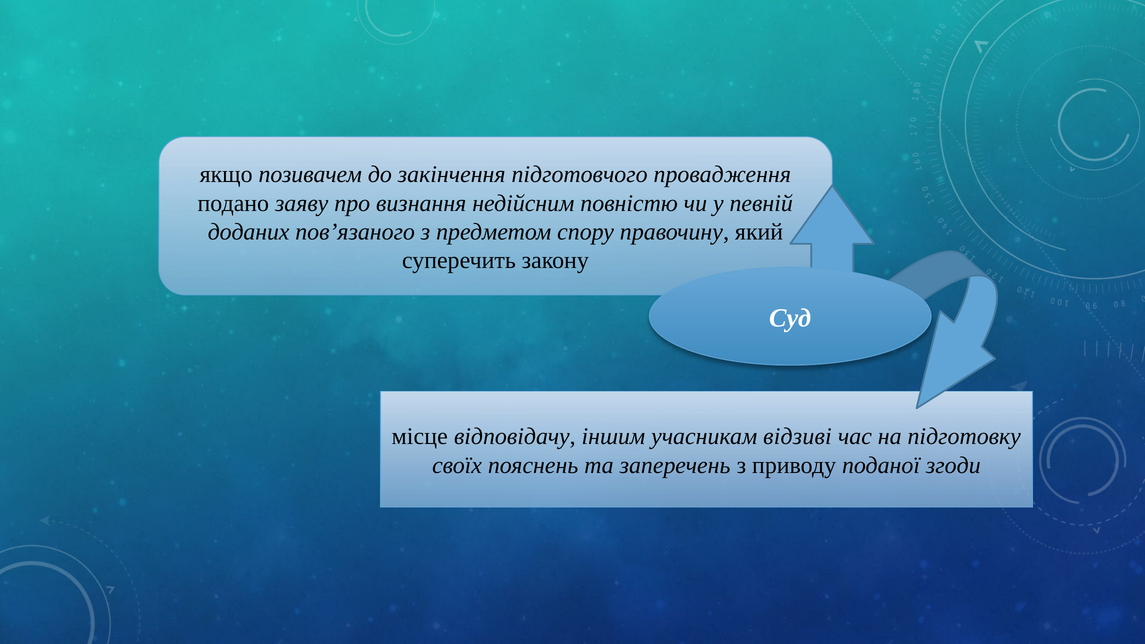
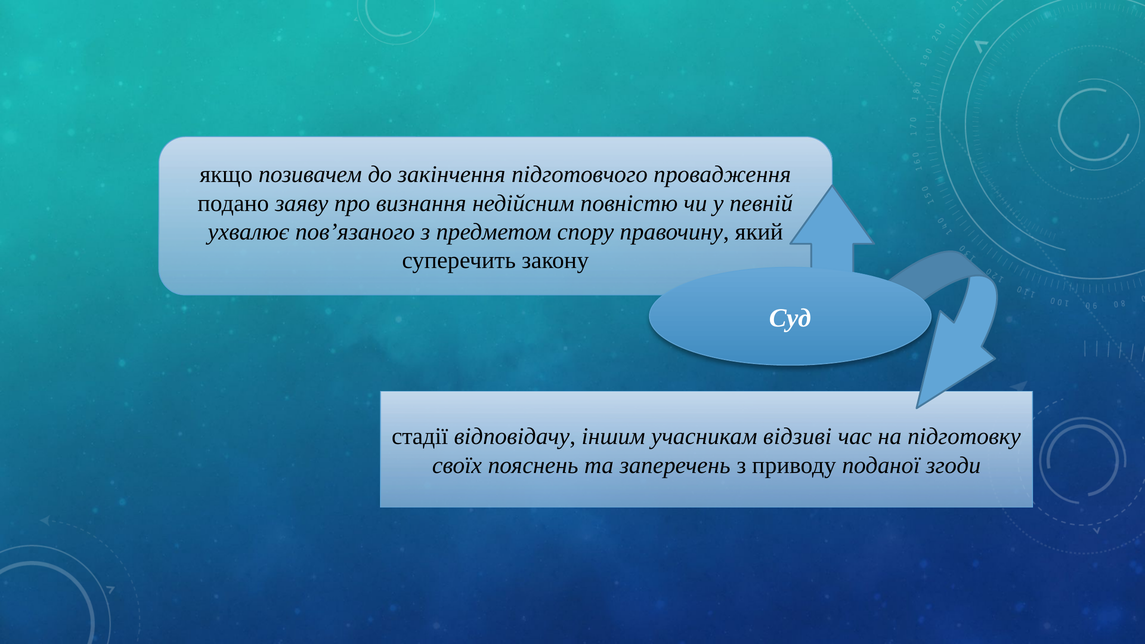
доданих: доданих -> ухвалює (249, 232)
місце: місце -> стадії (420, 437)
